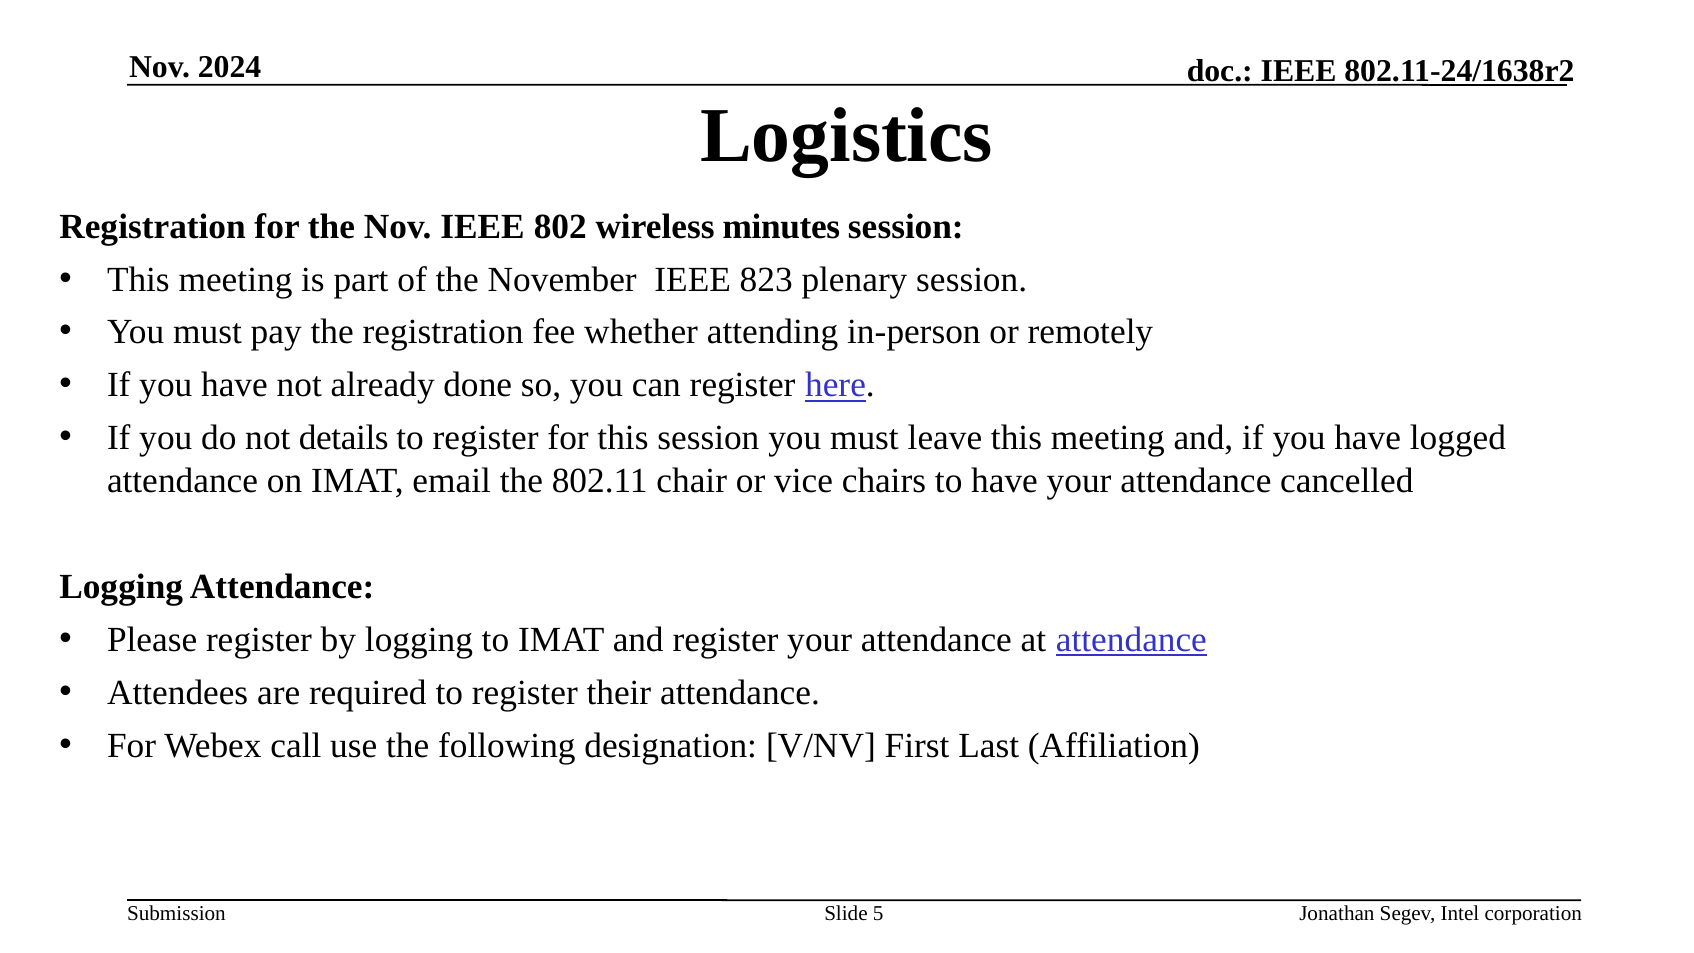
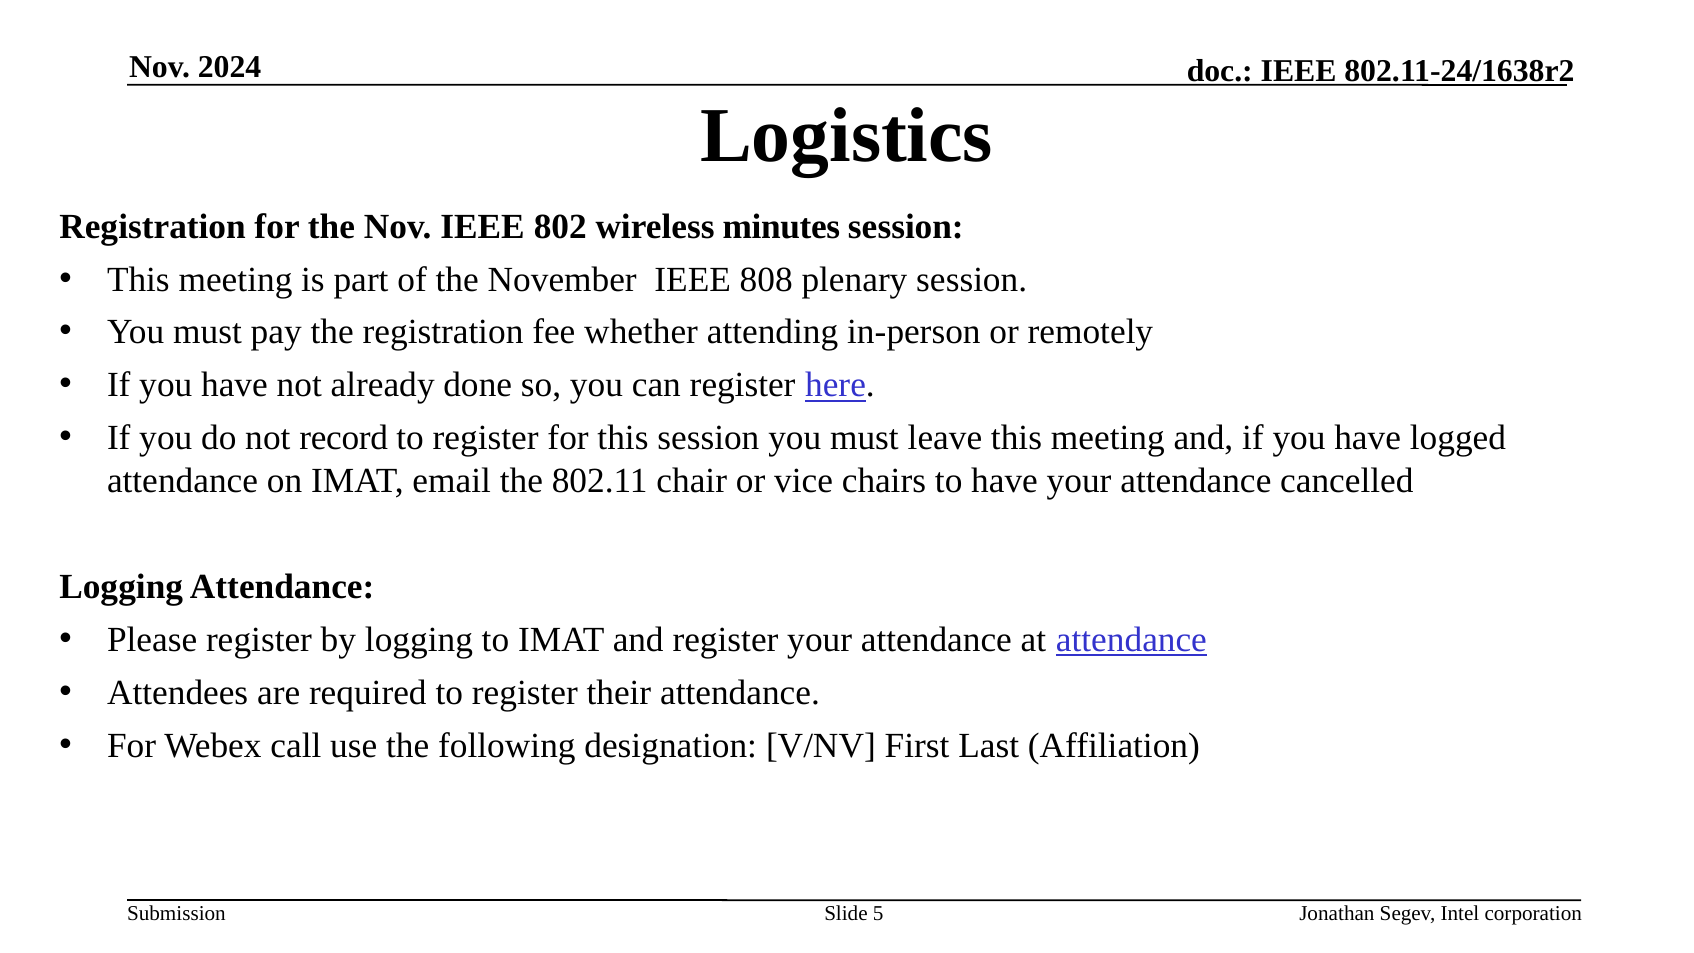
823: 823 -> 808 (766, 279)
details: details -> record (344, 438)
